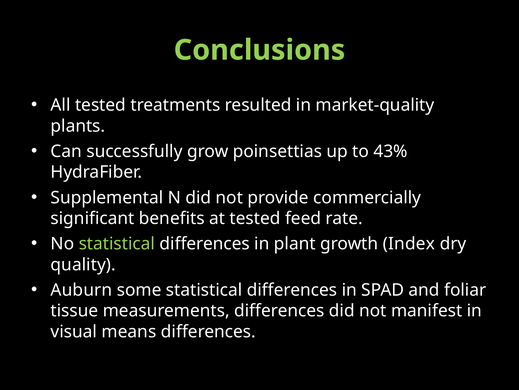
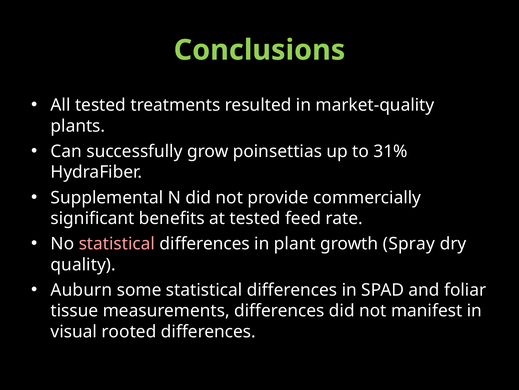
43%: 43% -> 31% (391, 151)
statistical colour: light green -> pink (117, 243)
Index: Index -> Spray (409, 243)
means: means -> rooted (129, 331)
